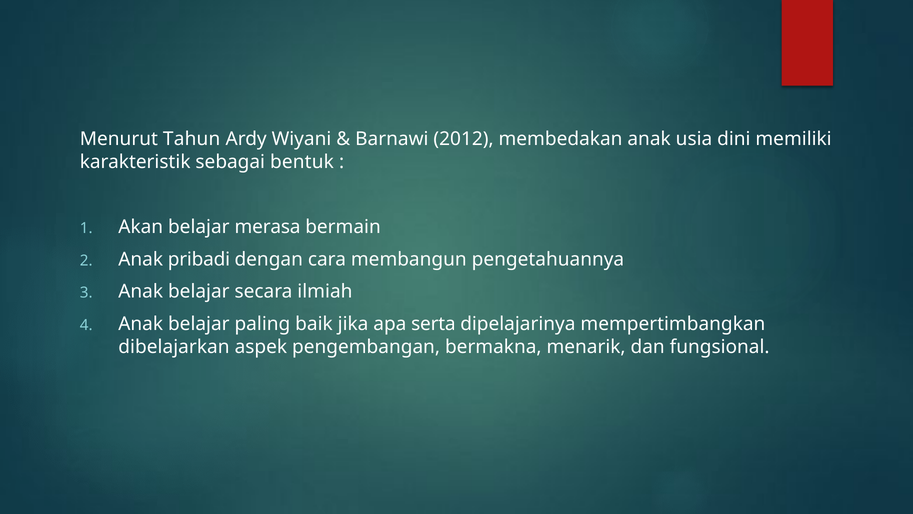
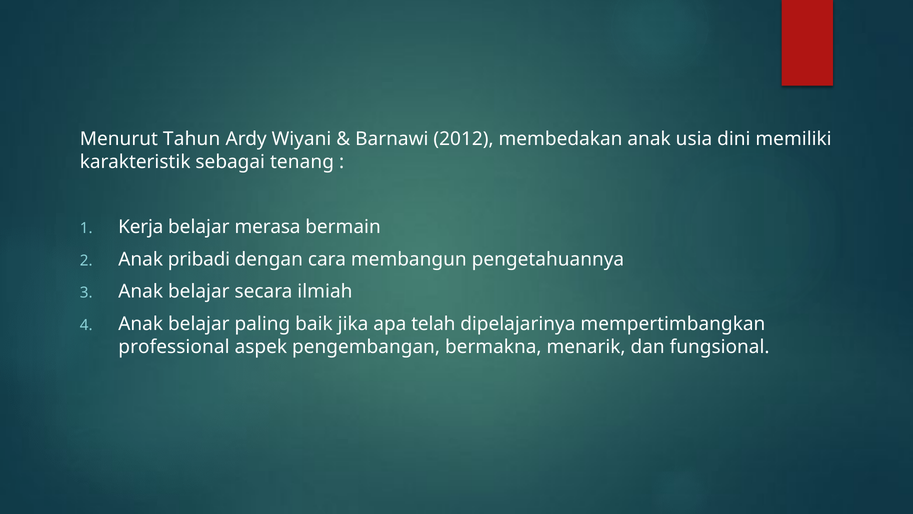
bentuk: bentuk -> tenang (302, 162)
Akan: Akan -> Kerja (141, 227)
serta: serta -> telah (433, 324)
dibelajarkan: dibelajarkan -> professional (174, 347)
